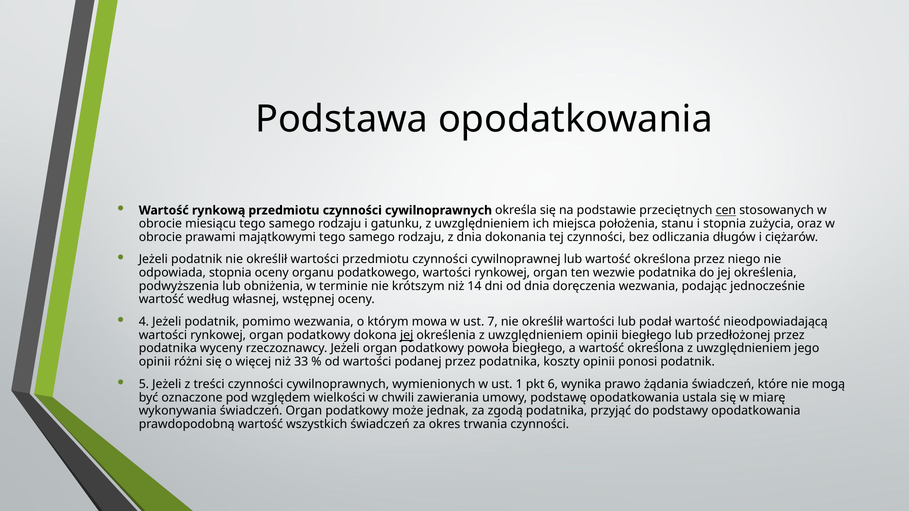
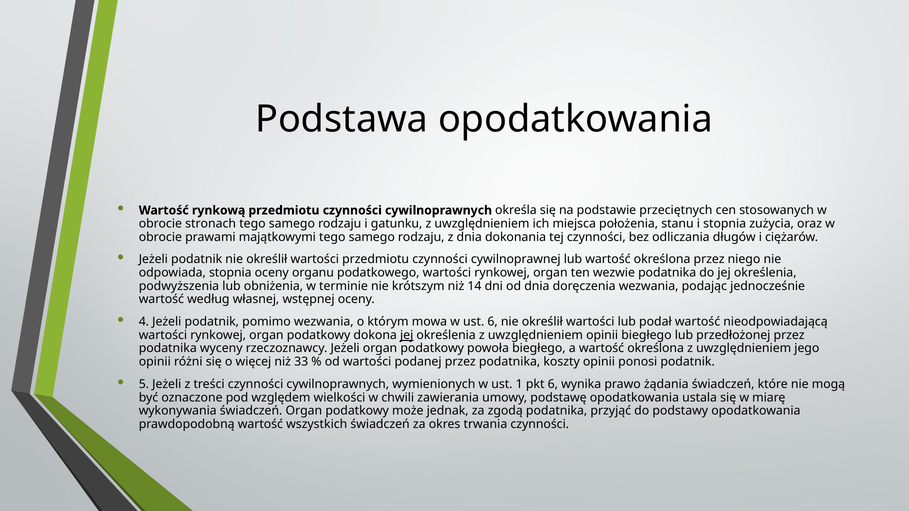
cen underline: present -> none (726, 210)
miesiącu: miesiącu -> stronach (211, 224)
ust 7: 7 -> 6 (493, 322)
